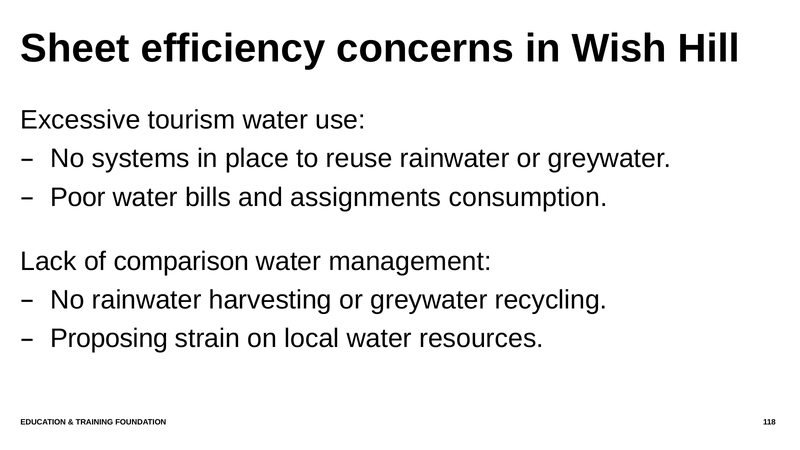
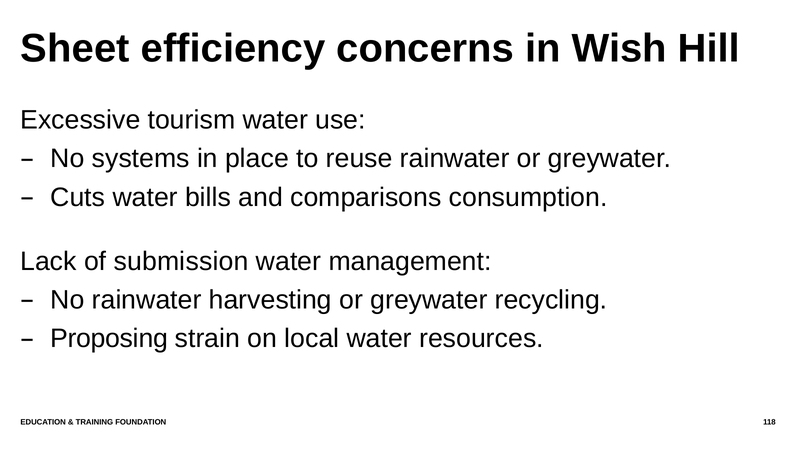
Poor: Poor -> Cuts (78, 197)
assignments: assignments -> comparisons (366, 197)
comparison: comparison -> submission (181, 261)
